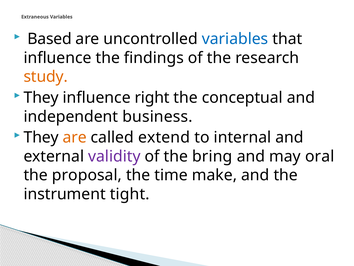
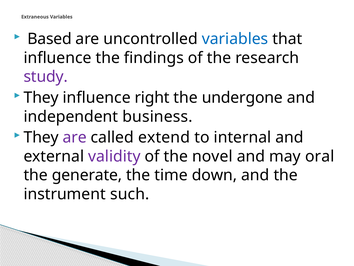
study colour: orange -> purple (46, 77)
conceptual: conceptual -> undergone (242, 97)
are colour: orange -> purple (75, 137)
bring: bring -> novel (212, 156)
proposal: proposal -> generate (87, 175)
make: make -> down (214, 175)
tight: tight -> such (130, 194)
